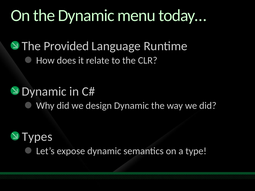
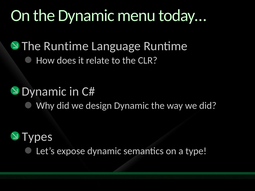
The Provided: Provided -> Runtime (66, 46)
